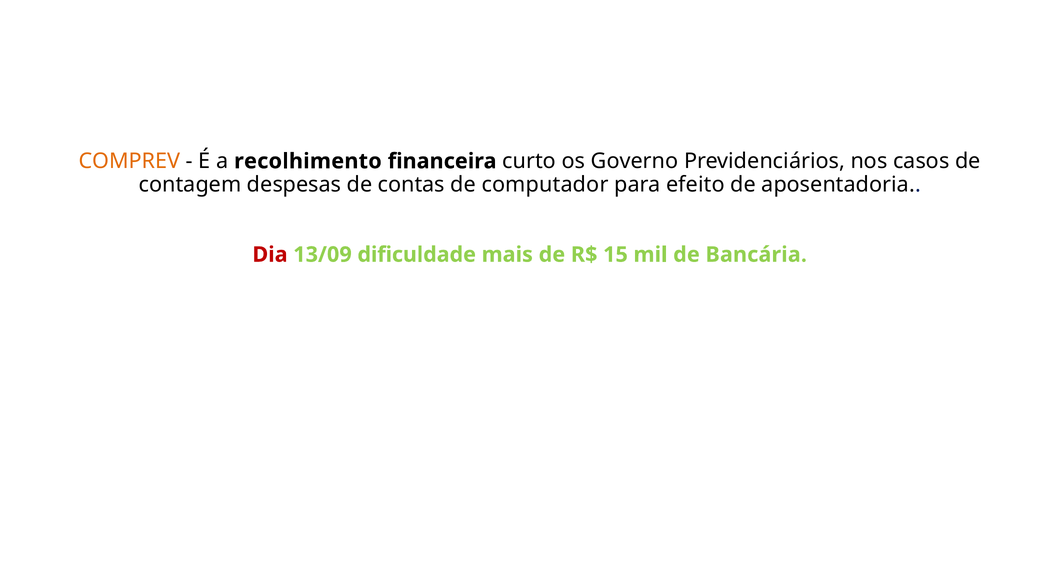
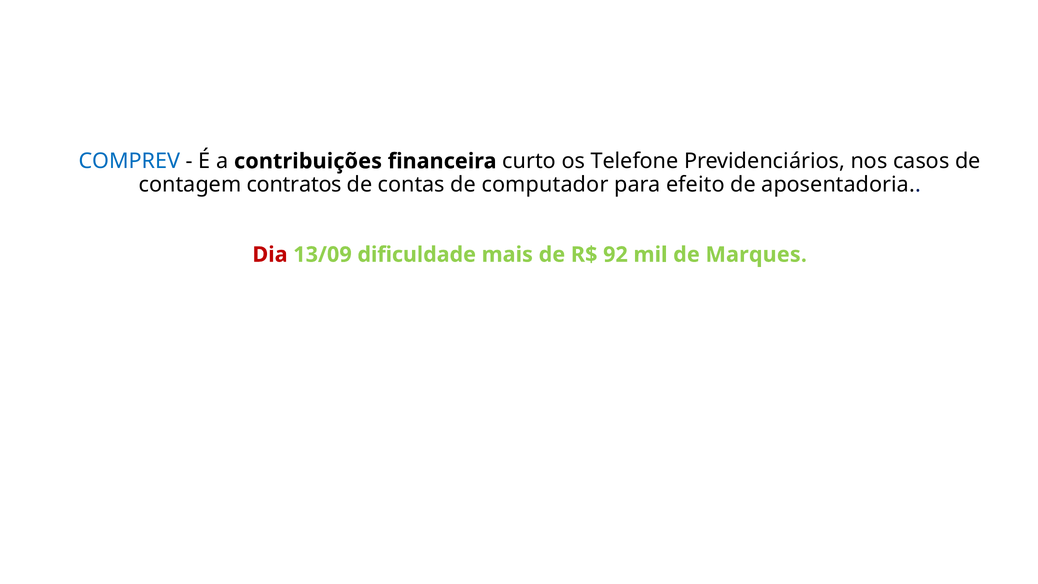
COMPREV colour: orange -> blue (130, 161)
recolhimento: recolhimento -> contribuições (308, 161)
Governo: Governo -> Telefone (635, 161)
despesas: despesas -> contratos (294, 185)
15: 15 -> 92 (615, 255)
Bancária: Bancária -> Marques (756, 255)
